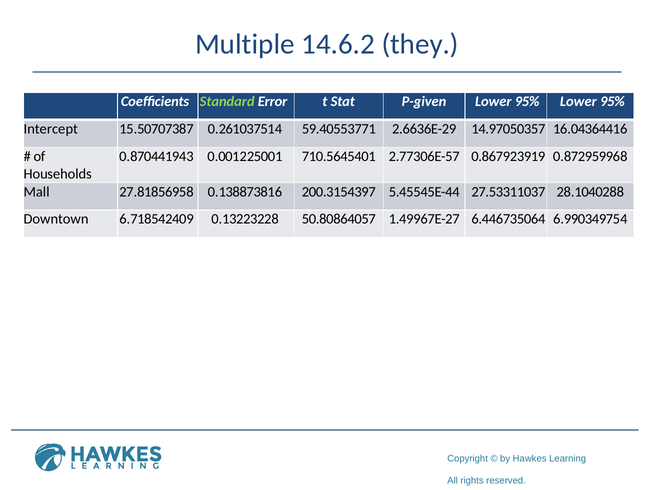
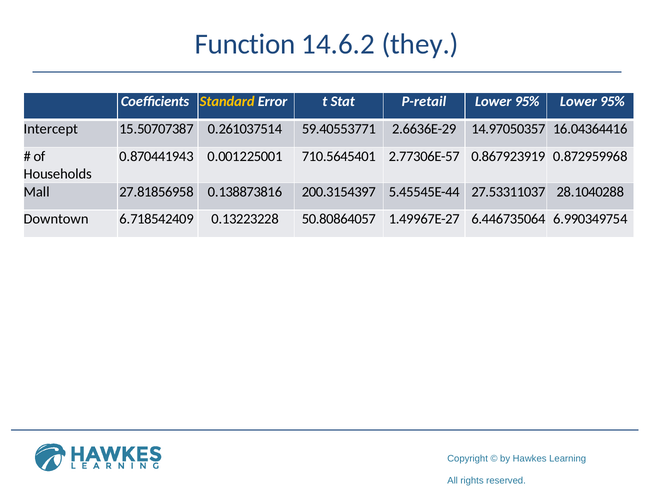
Multiple: Multiple -> Function (245, 44)
Standard colour: light green -> yellow (227, 102)
P-given: P-given -> P-retail (424, 102)
